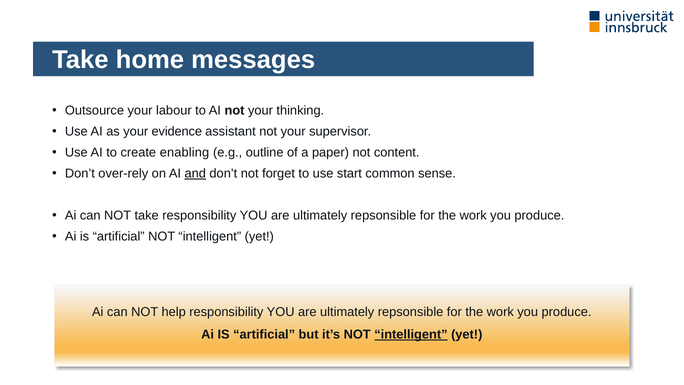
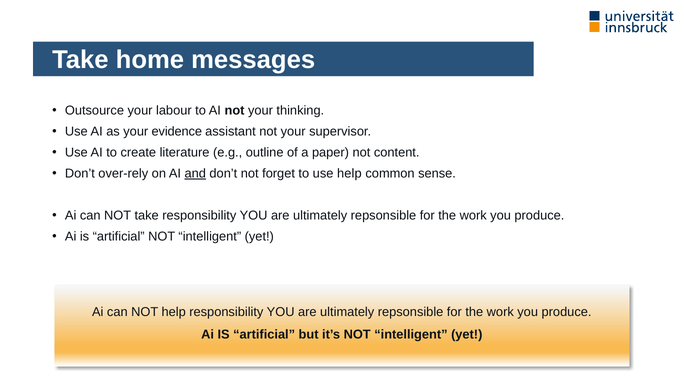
enabling: enabling -> literature (185, 153)
use start: start -> help (349, 173)
intelligent underline: present -> none (411, 334)
